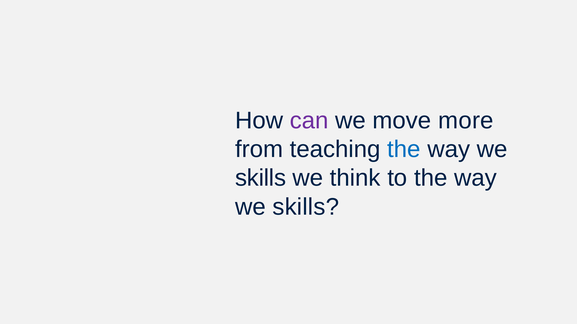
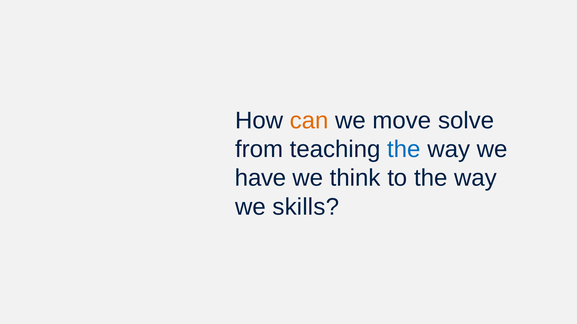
can colour: purple -> orange (309, 121)
more: more -> solve (466, 121)
skills: skills -> have (261, 178)
